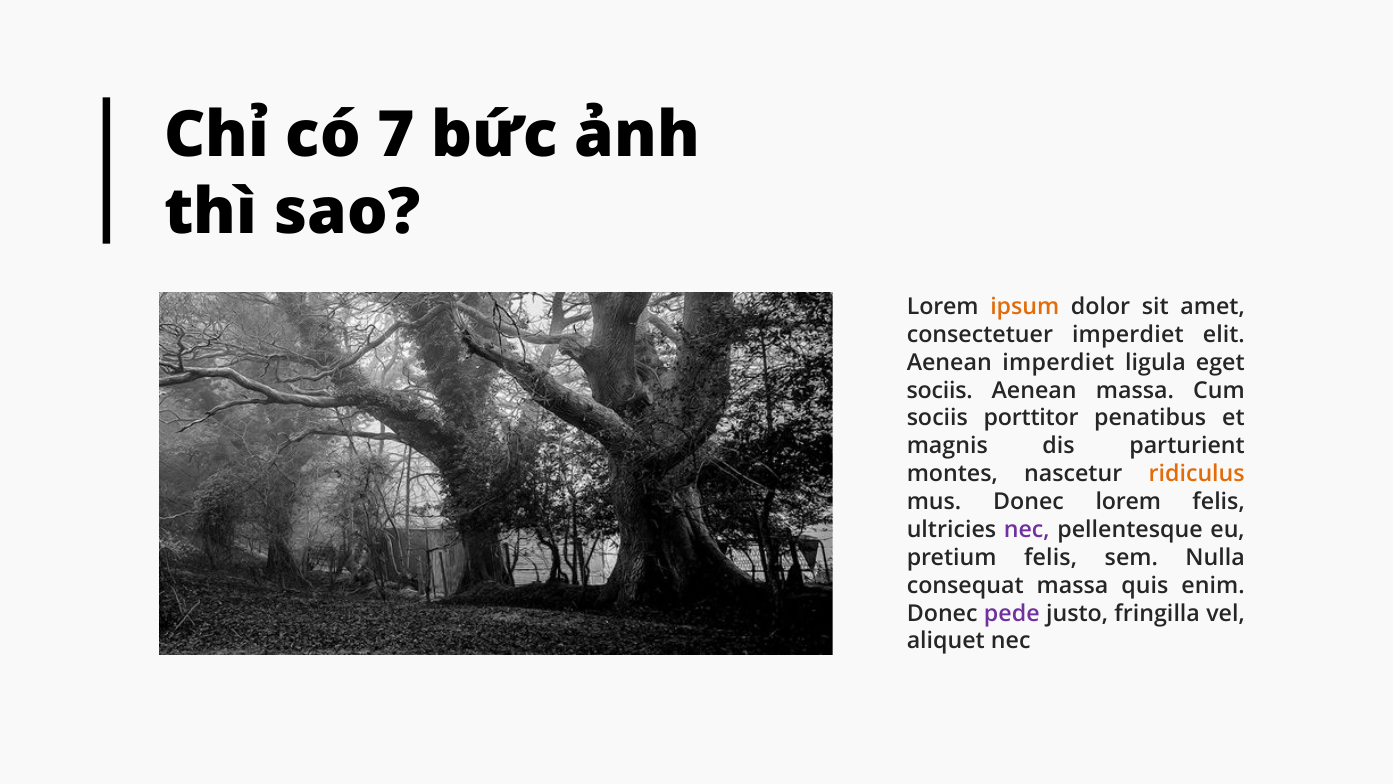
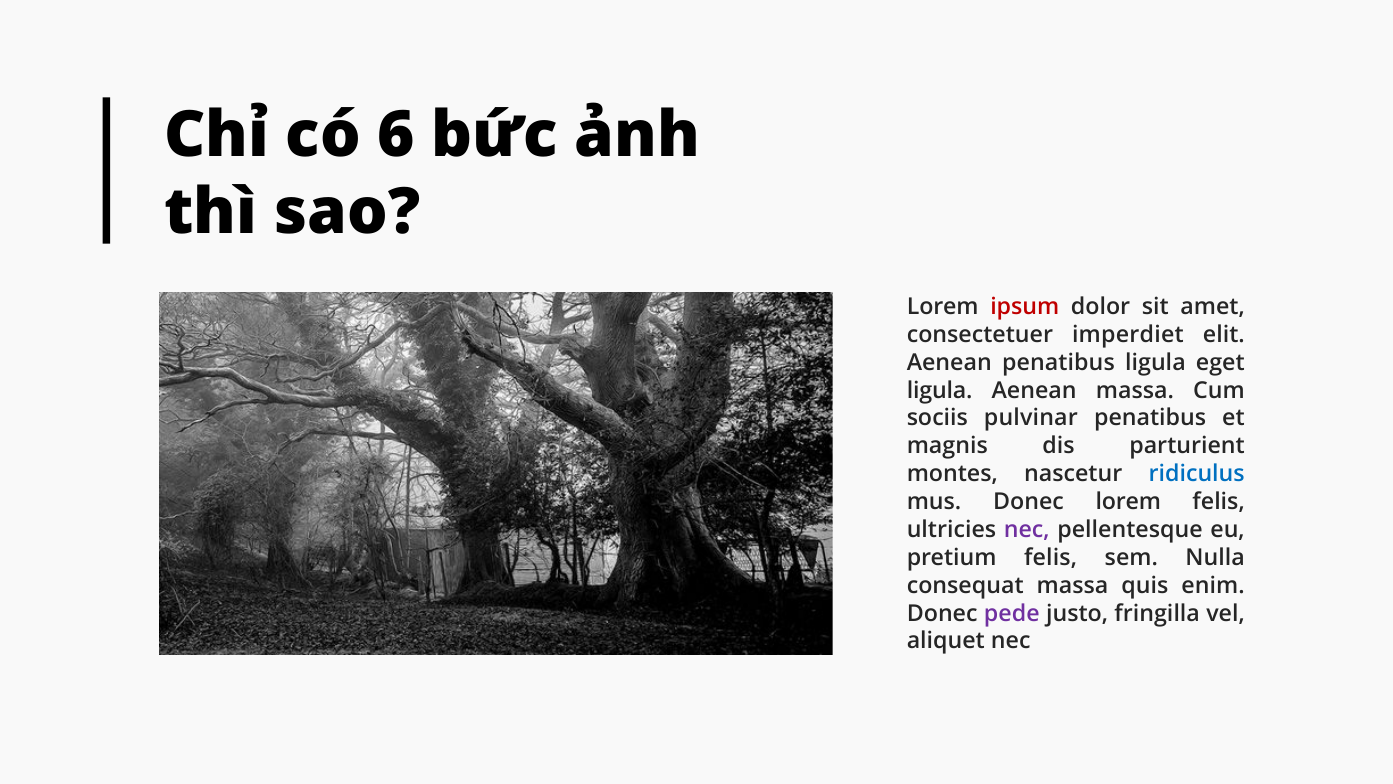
7: 7 -> 6 (396, 135)
ipsum colour: orange -> red (1025, 307)
Aenean imperdiet: imperdiet -> penatibus (1058, 362)
sociis: sociis -> ligula (940, 390)
porttitor: porttitor -> pulvinar (1031, 418)
ridiculus colour: orange -> blue (1197, 474)
